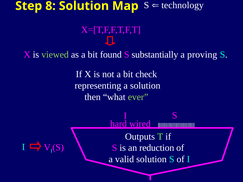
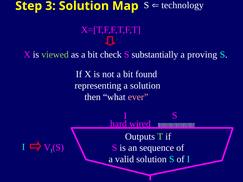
8: 8 -> 3 (50, 6)
found: found -> check (111, 55)
check: check -> found (146, 74)
ever colour: light green -> pink (138, 97)
reduction: reduction -> sequence (157, 148)
